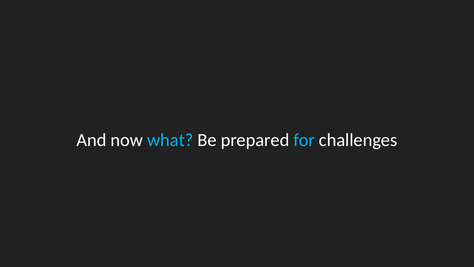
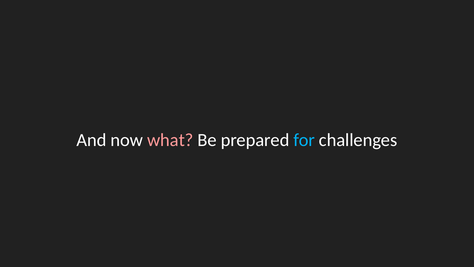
what colour: light blue -> pink (170, 140)
